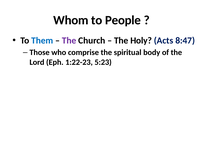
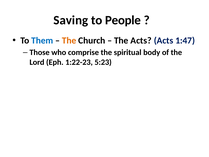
Whom: Whom -> Saving (71, 20)
The colour: purple -> orange (69, 40)
The Holy: Holy -> Acts (141, 40)
8:47: 8:47 -> 1:47 (185, 40)
